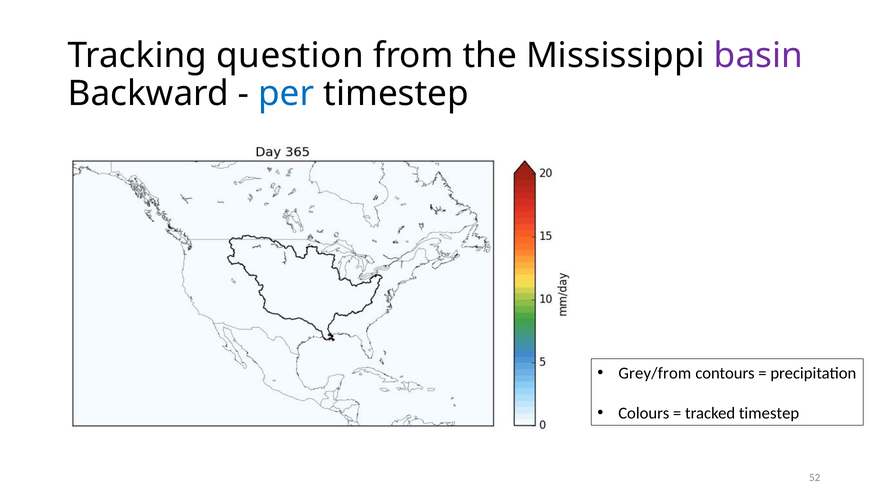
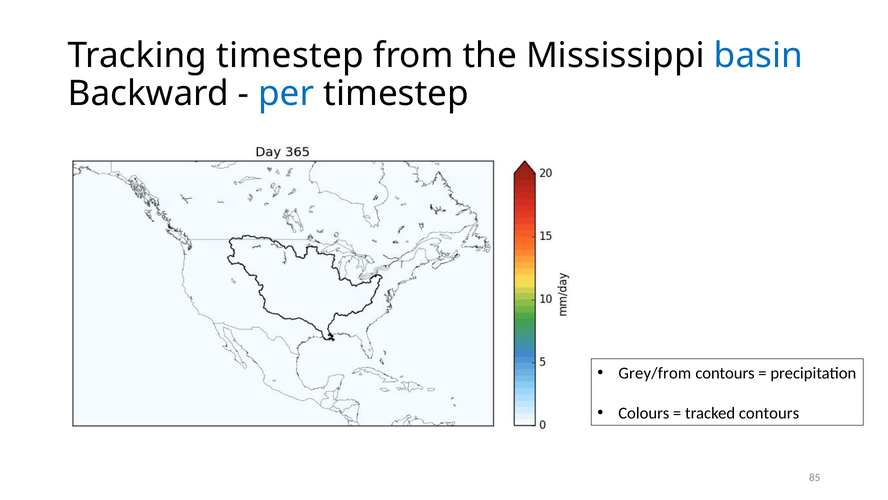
Tracking question: question -> timestep (290, 56)
basin colour: purple -> blue (758, 56)
tracked timestep: timestep -> contours (769, 413)
52: 52 -> 85 (815, 477)
